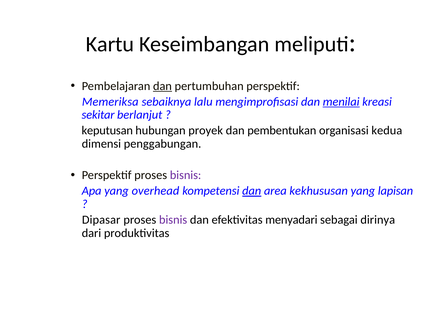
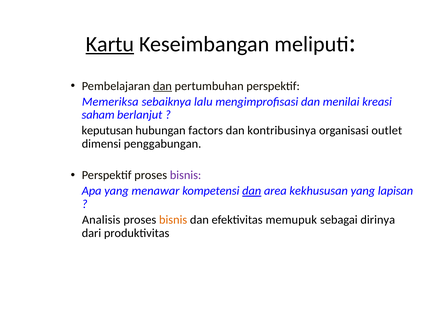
Kartu underline: none -> present (110, 44)
menilai underline: present -> none (341, 102)
sekitar: sekitar -> saham (98, 115)
proyek: proyek -> factors (206, 131)
pembentukan: pembentukan -> kontribusinya (282, 131)
kedua: kedua -> outlet (387, 131)
overhead: overhead -> menawar (156, 191)
Dipasar: Dipasar -> Analisis (101, 220)
bisnis colour: purple -> orange (173, 220)
menyadari: menyadari -> memupuk (291, 220)
